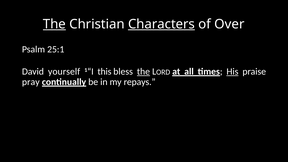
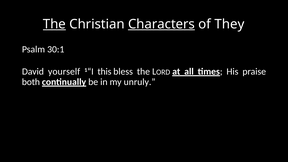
Over: Over -> They (229, 24)
25:1: 25:1 -> 30:1 (56, 49)
the underline: present -> none (143, 72)
His underline: present -> none (232, 72)
pray: pray -> both (31, 82)
repays: repays -> unruly (140, 82)
